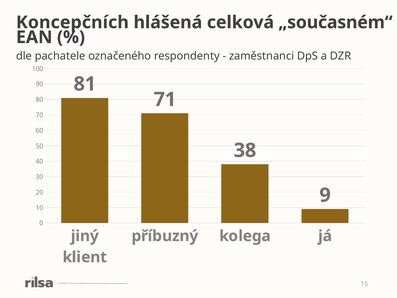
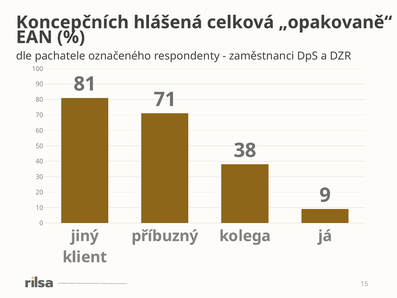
„současném“: „současném“ -> „opakovaně“ (335, 22)
